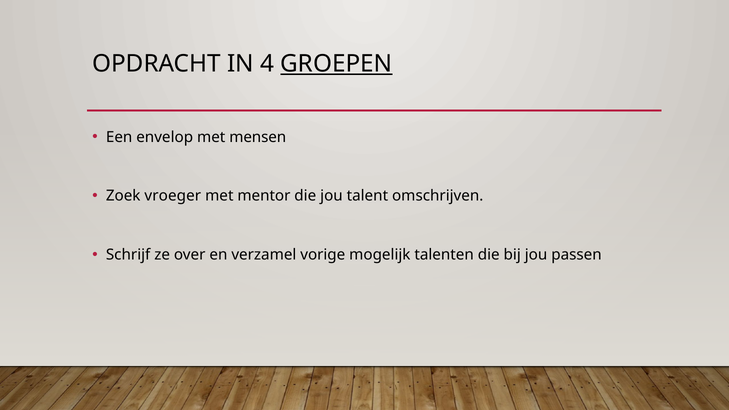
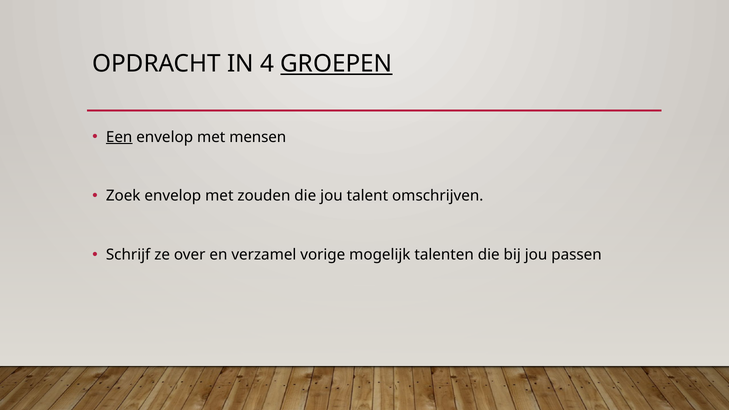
Een underline: none -> present (119, 137)
Zoek vroeger: vroeger -> envelop (173, 196)
mentor: mentor -> zouden (264, 196)
